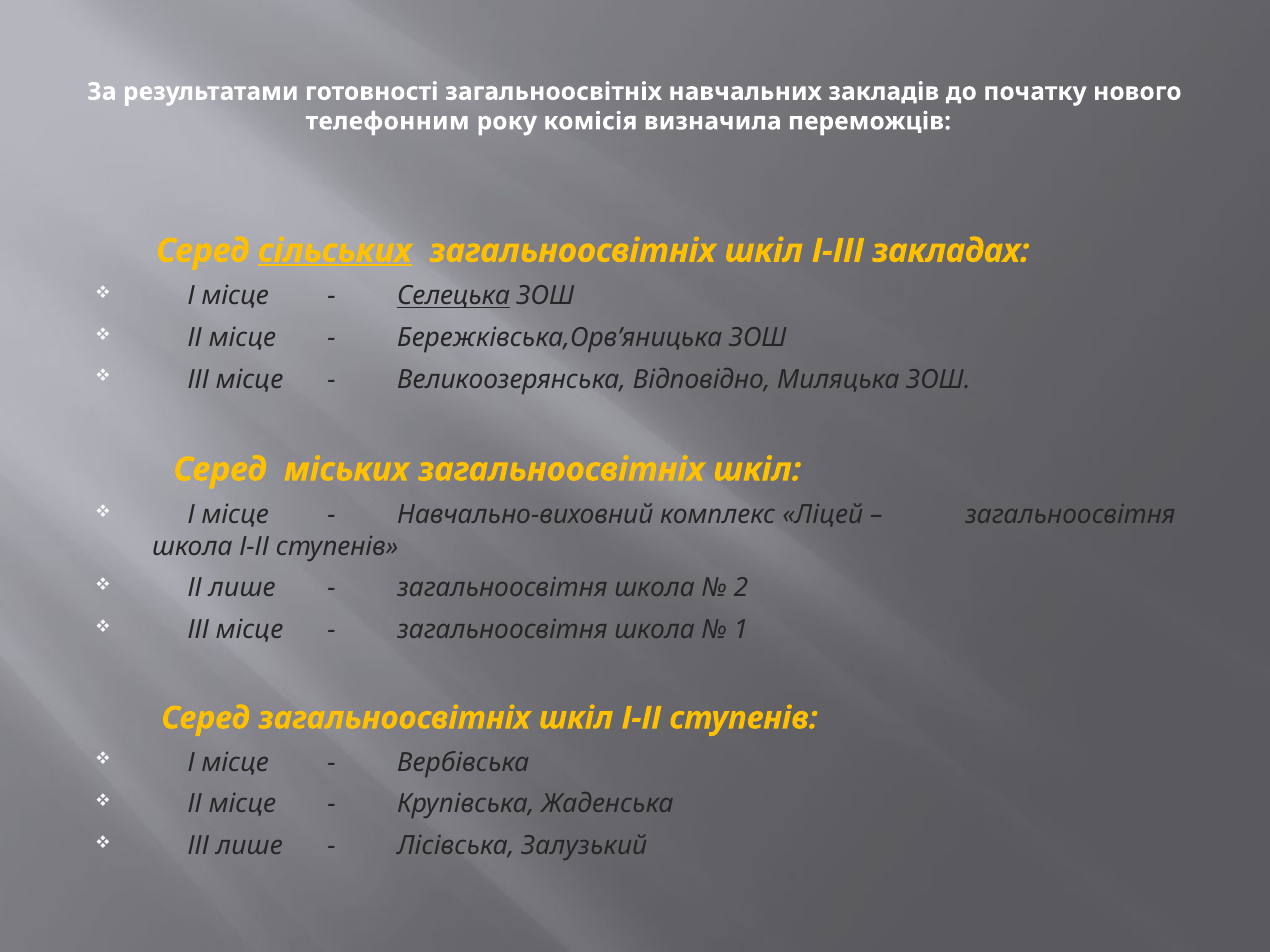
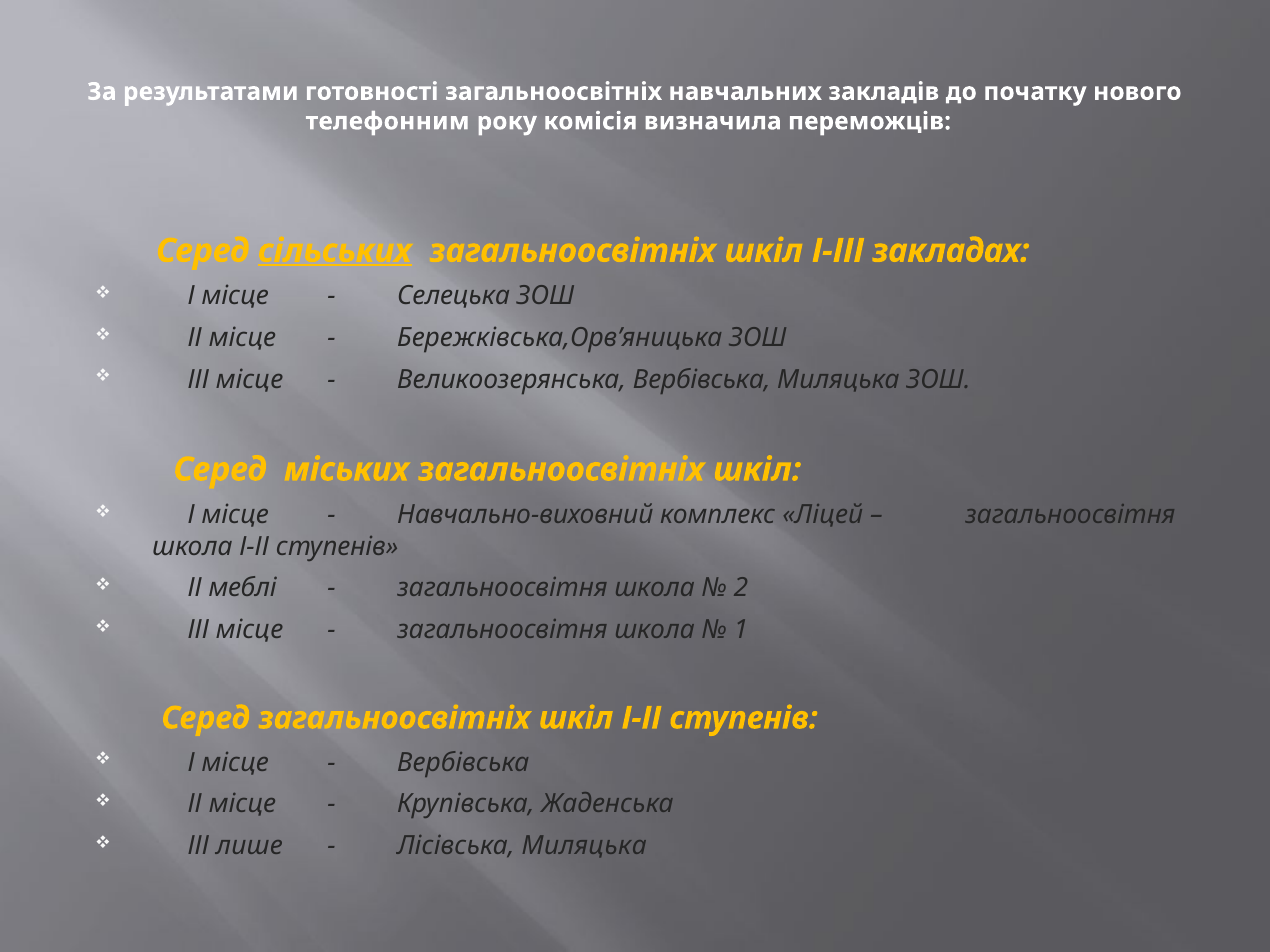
Селецька underline: present -> none (454, 296)
Великоозерянська Відповідно: Відповідно -> Вербівська (702, 380)
ІІ лише: лише -> меблі (243, 589)
Лісівська Залузький: Залузький -> Миляцька (584, 846)
